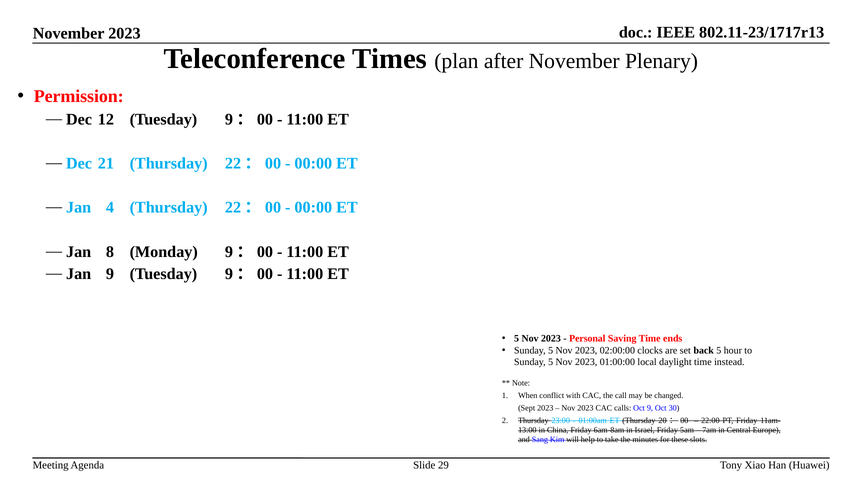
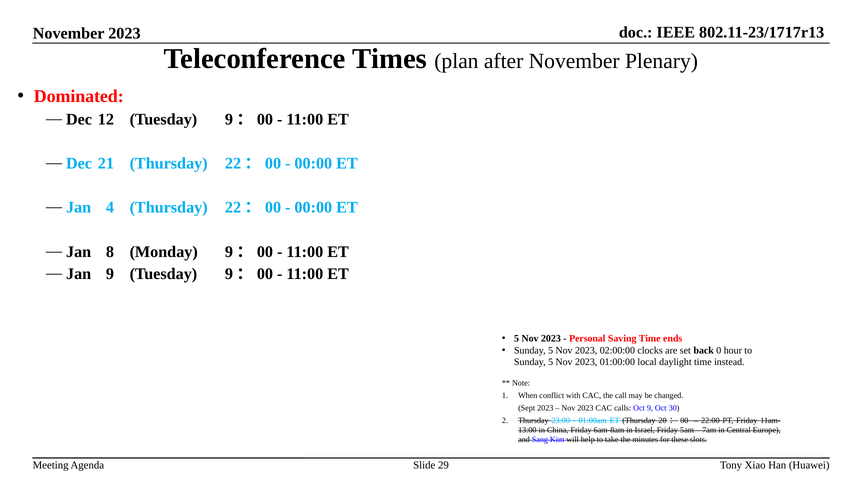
Permission: Permission -> Dominated (79, 96)
back 5: 5 -> 0 (719, 350)
